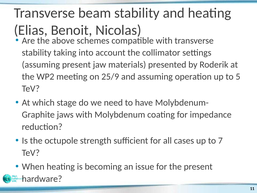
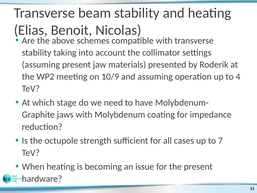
25/9: 25/9 -> 10/9 (110, 77)
5: 5 -> 4 (238, 77)
